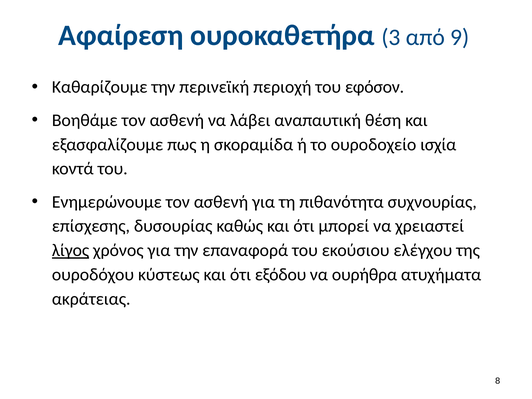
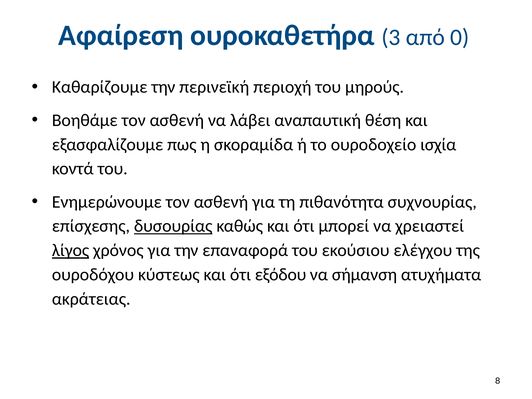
9: 9 -> 0 (460, 37)
εφόσον: εφόσον -> μηρούς (374, 87)
δυσουρίας underline: none -> present (173, 226)
ουρήθρα: ουρήθρα -> σήμανση (364, 275)
